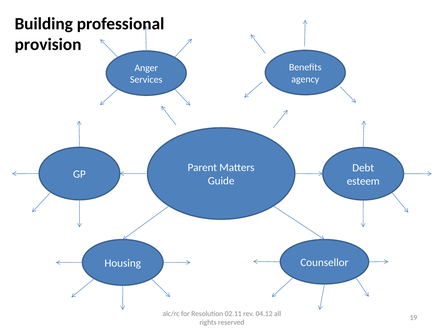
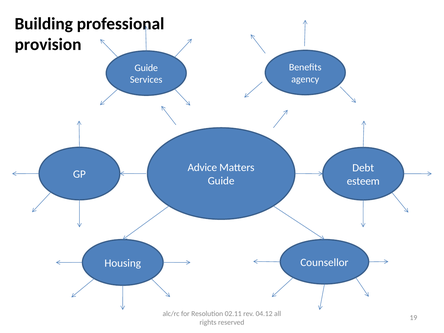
Anger: Anger -> Guide (146, 68)
Parent: Parent -> Advice (202, 168)
